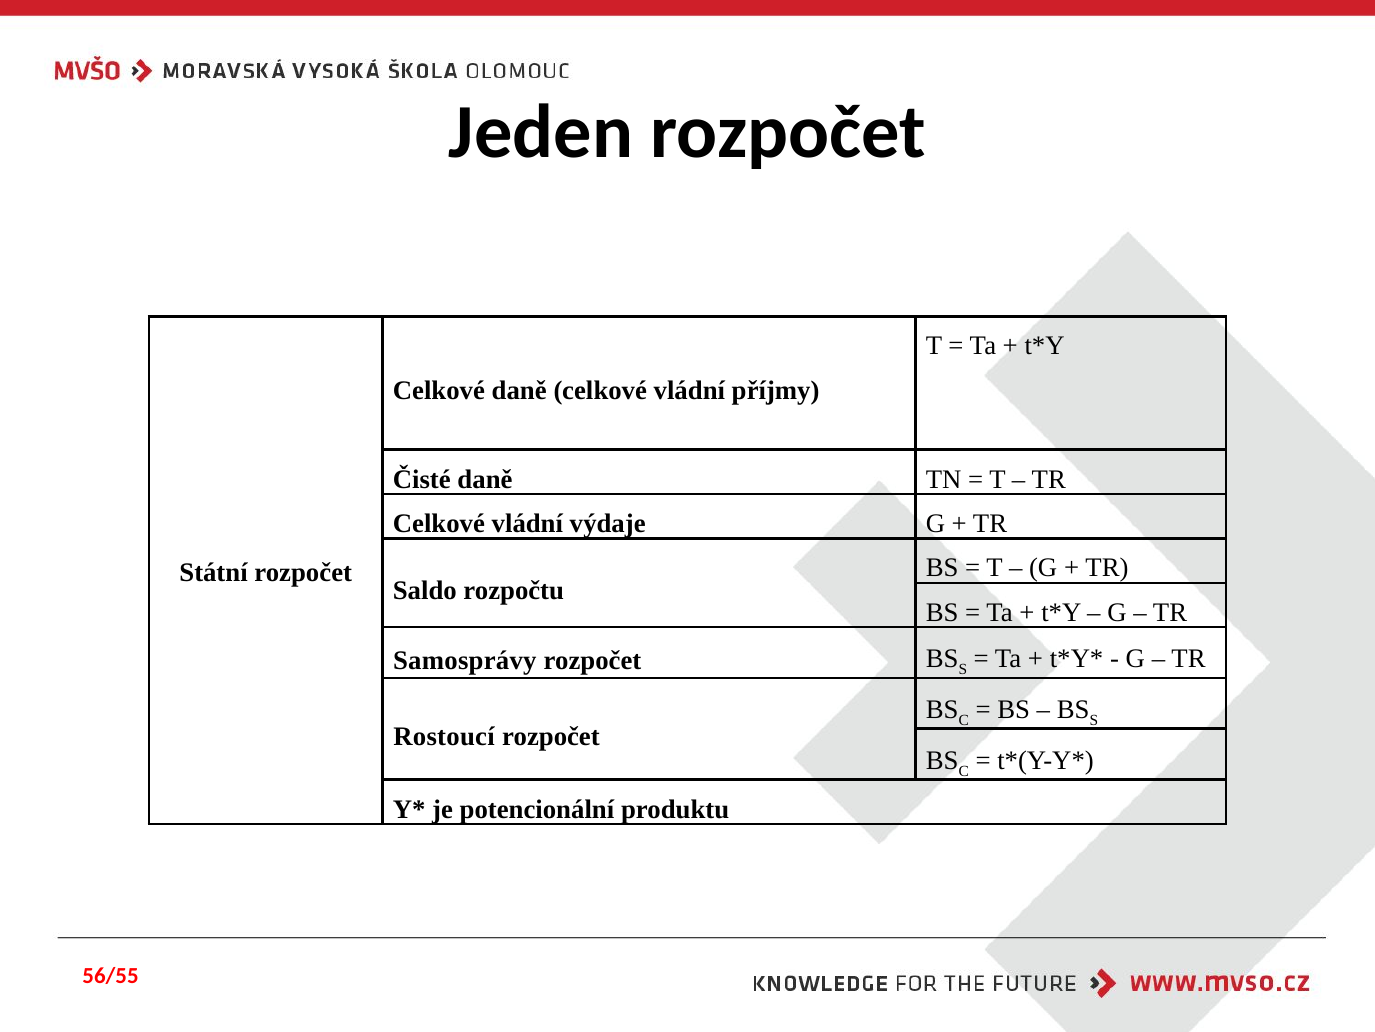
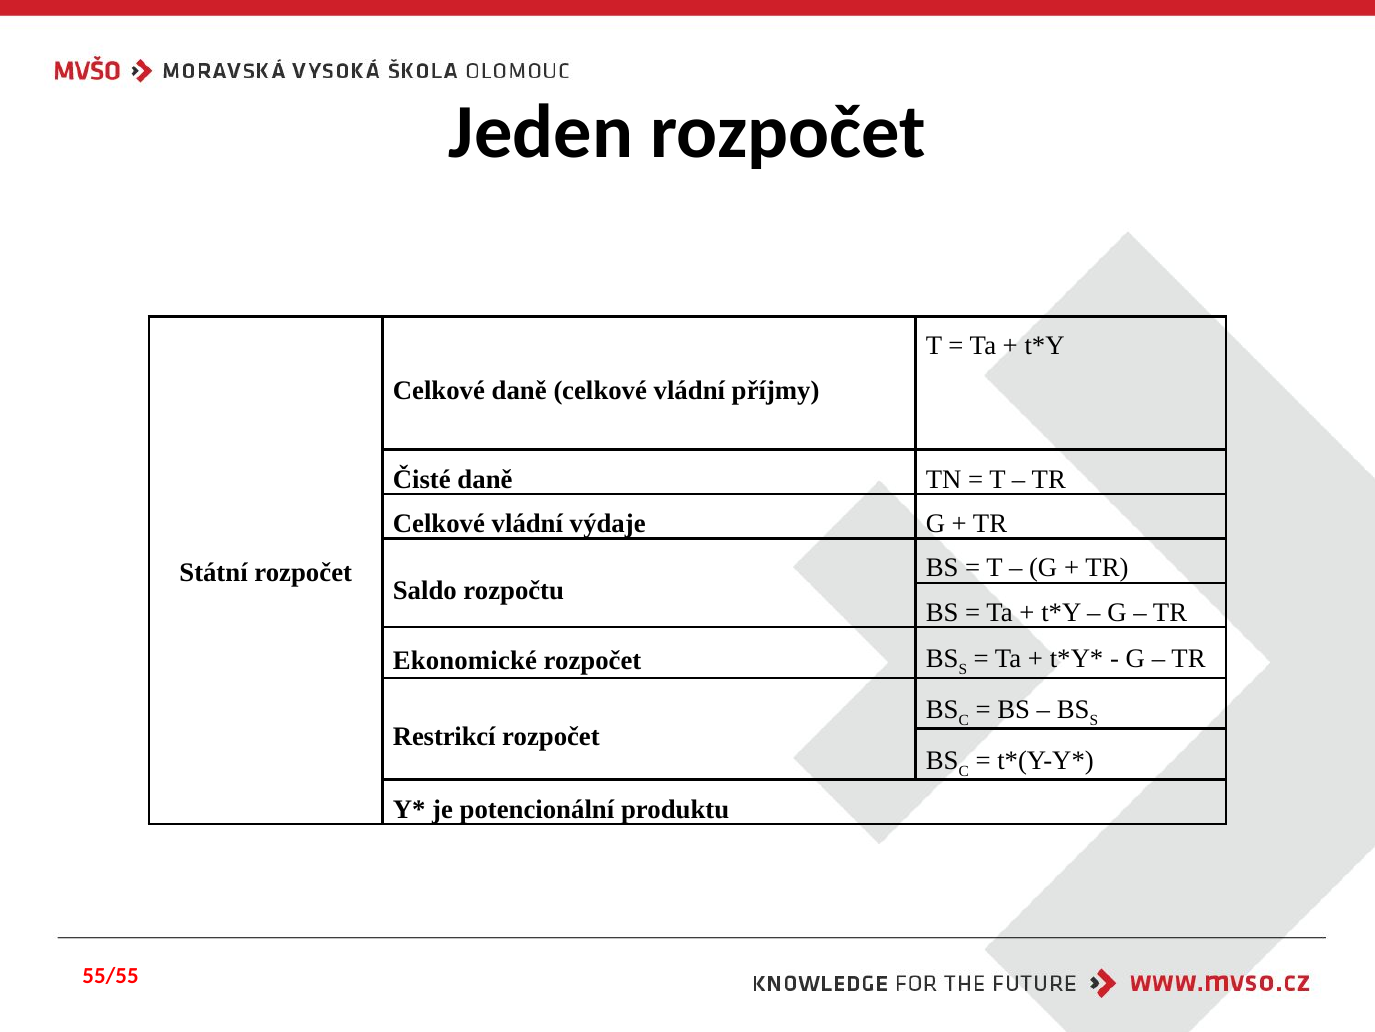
Samosprávy: Samosprávy -> Ekonomické (465, 660)
Rostoucí: Rostoucí -> Restrikcí (444, 736)
56/55: 56/55 -> 55/55 (111, 976)
